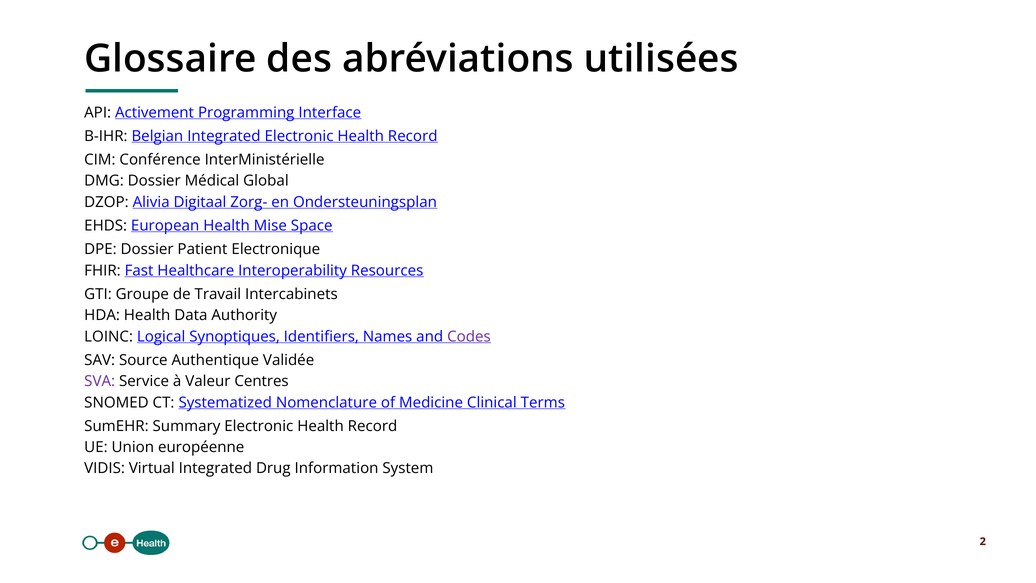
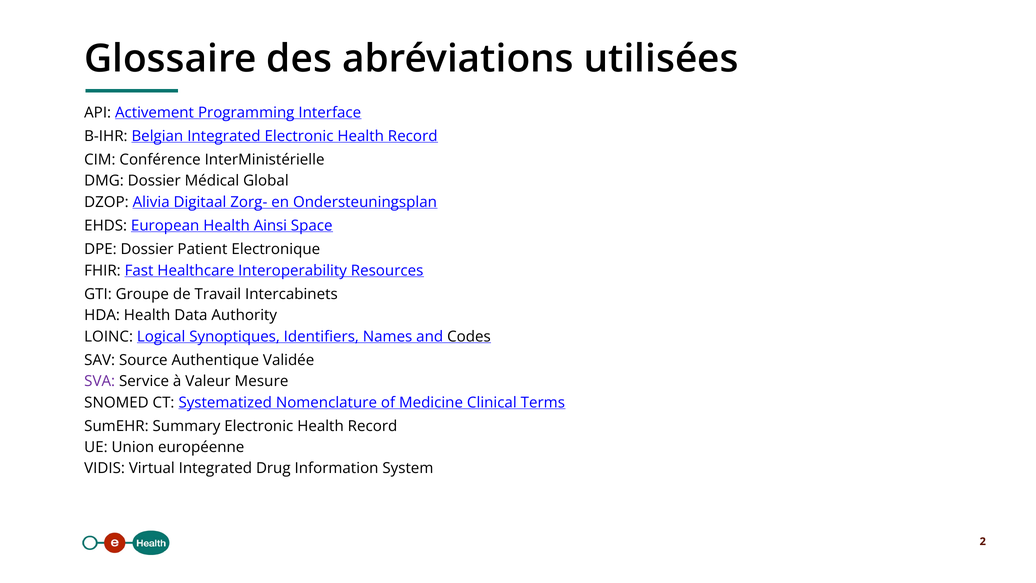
Mise: Mise -> Ainsi (270, 226)
Codes colour: purple -> black (469, 336)
Centres: Centres -> Mesure (261, 381)
